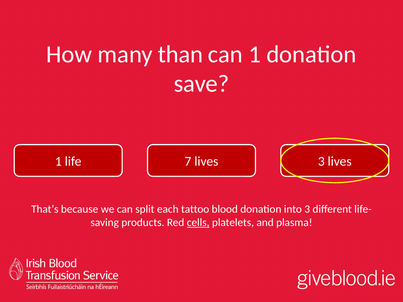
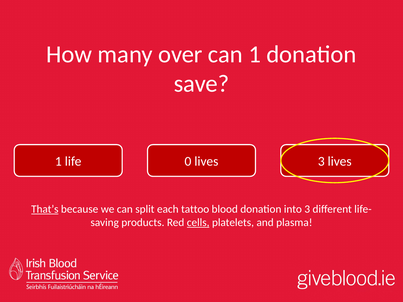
than: than -> over (180, 54)
7: 7 -> 0 (188, 162)
That’s underline: none -> present (45, 209)
